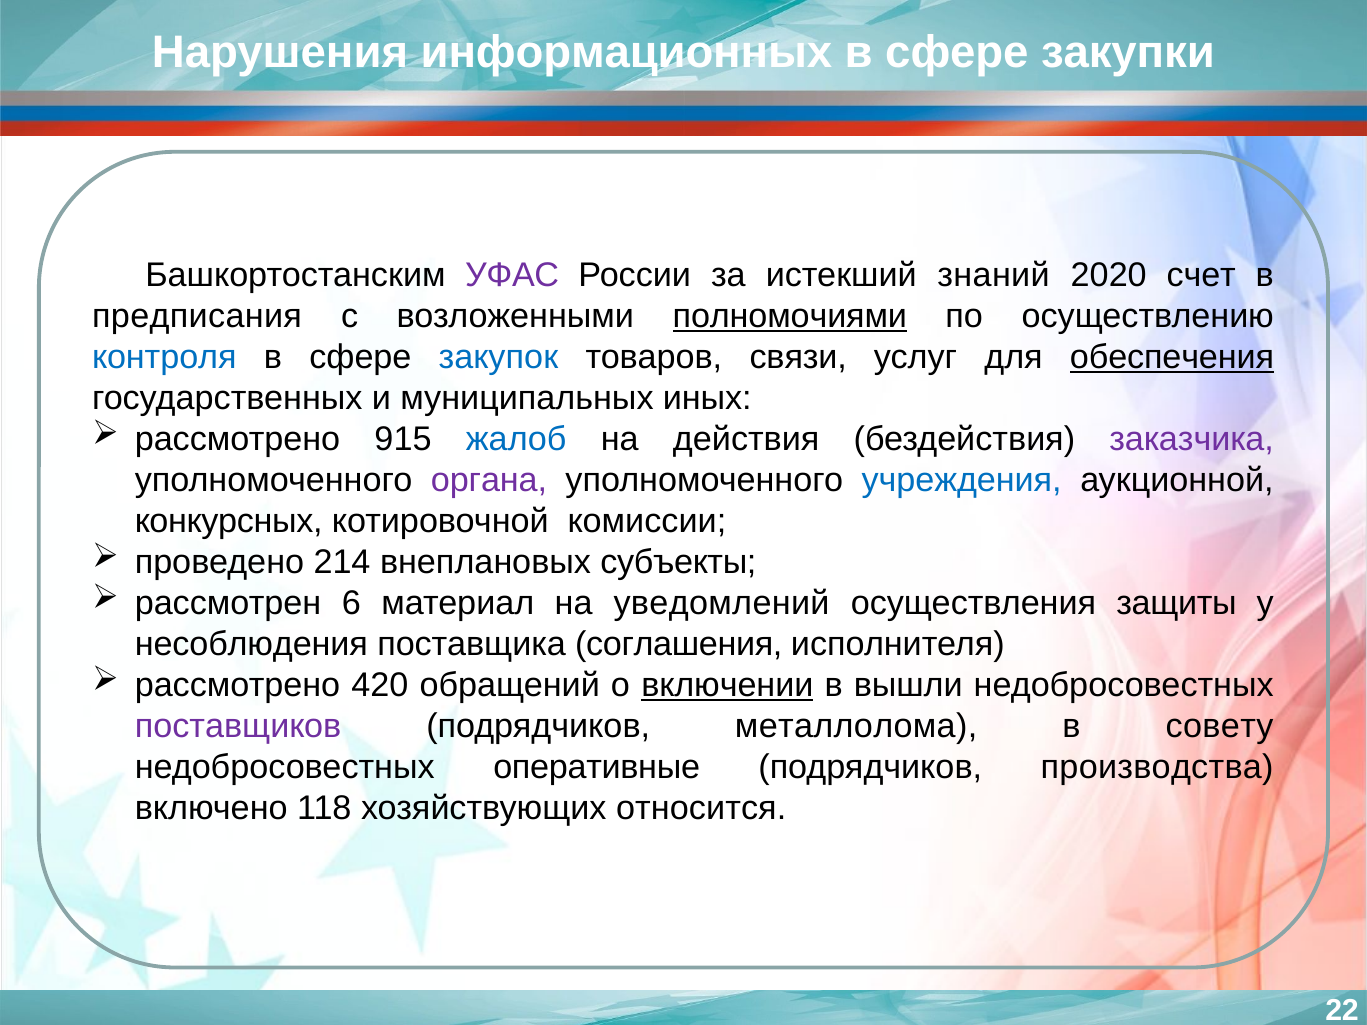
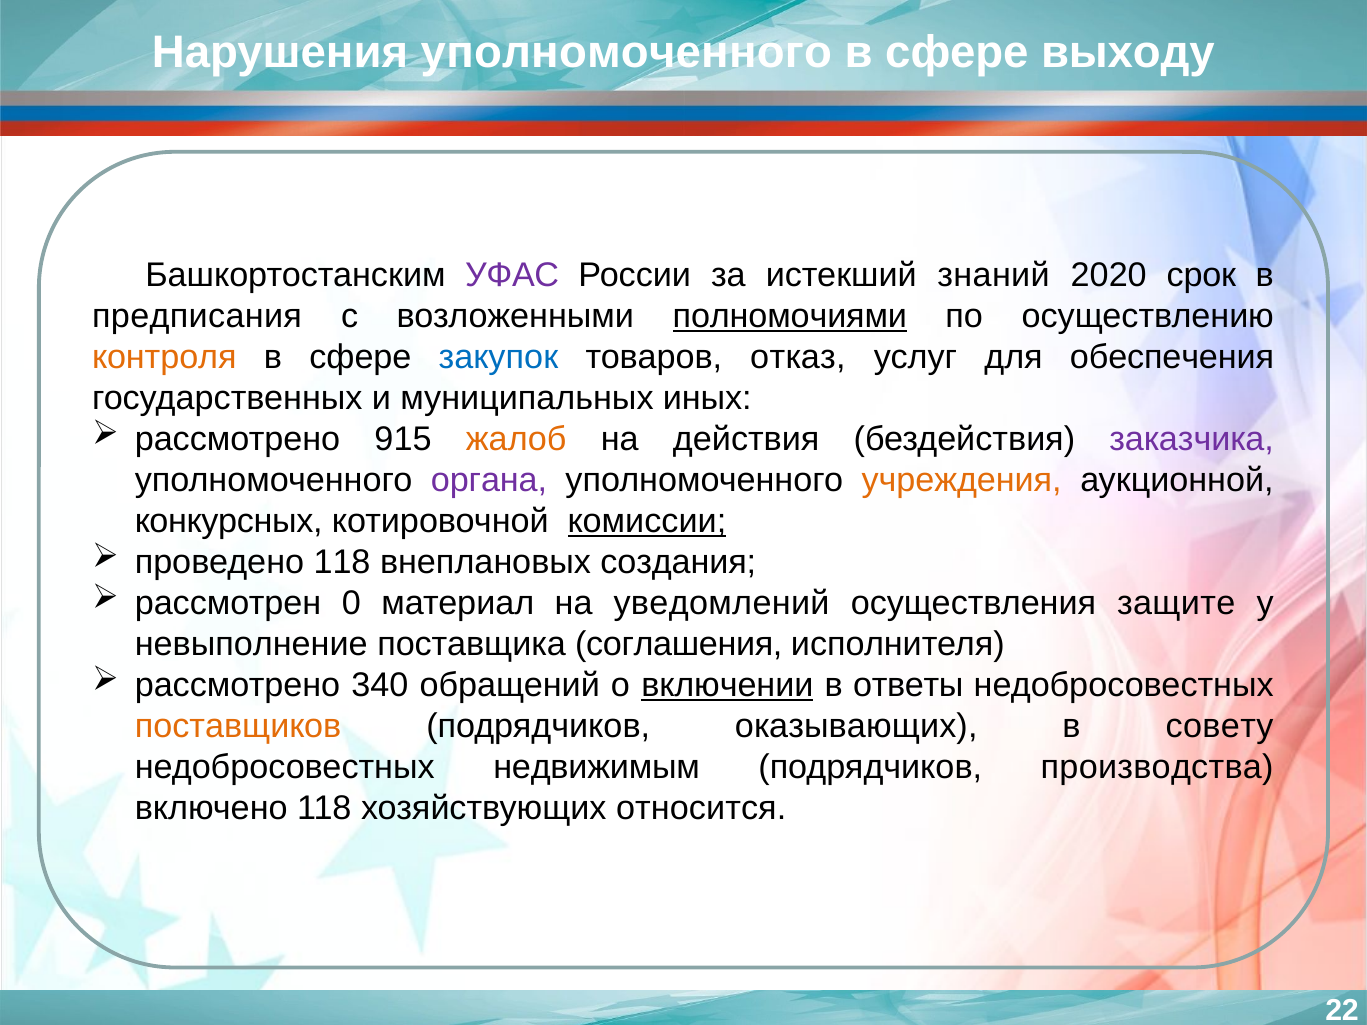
Нарушения информационных: информационных -> уполномоченного (626, 52)
закупки: закупки -> выходу (1128, 52)
счет: счет -> срок (1201, 275)
контроля colour: blue -> orange (164, 357)
связи: связи -> отказ (798, 357)
обеспечения underline: present -> none (1172, 357)
жалоб colour: blue -> orange (516, 439)
учреждения colour: blue -> orange (962, 480)
комиссии underline: none -> present (647, 521)
проведено 214: 214 -> 118 (342, 562)
субъекты: субъекты -> создания (678, 562)
6: 6 -> 0 (351, 603)
защиты: защиты -> защите (1176, 603)
несоблюдения: несоблюдения -> невыполнение (251, 644)
420: 420 -> 340 (380, 685)
вышли: вышли -> ответы (908, 685)
поставщиков colour: purple -> orange (238, 726)
металлолома: металлолома -> оказывающих (856, 726)
оперативные: оперативные -> недвижимым (597, 767)
